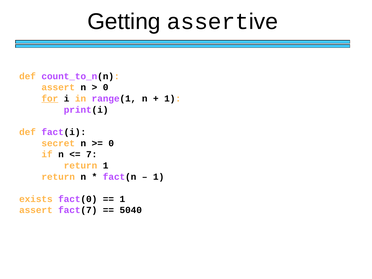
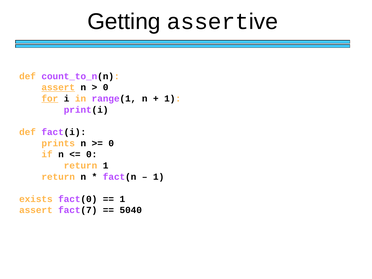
assert underline: none -> present (58, 87)
secret: secret -> prints (58, 143)
7: 7 -> 0 (92, 154)
